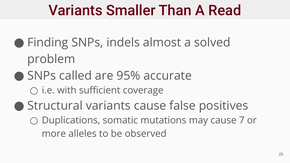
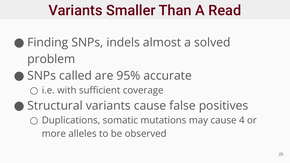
7: 7 -> 4 (242, 120)
